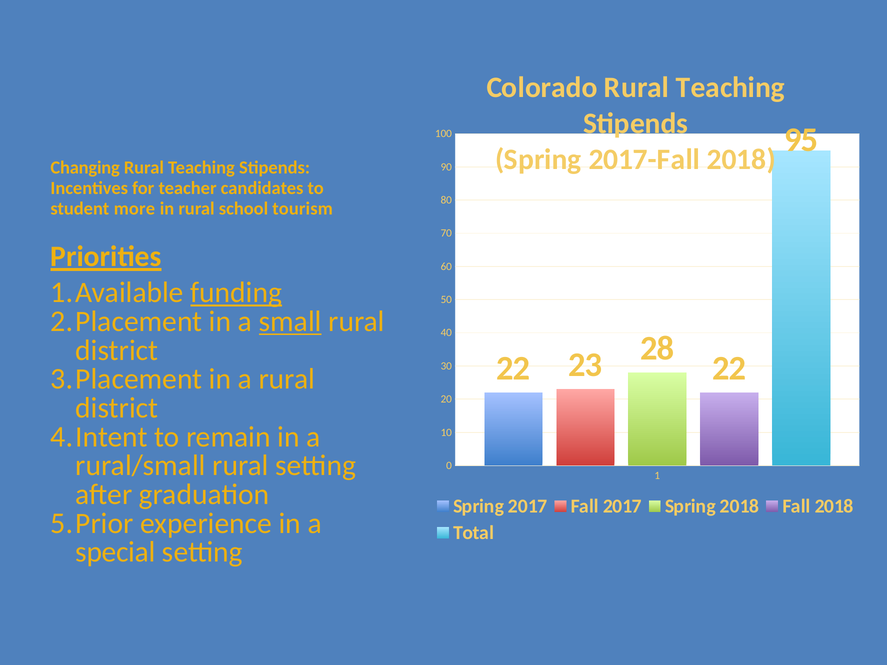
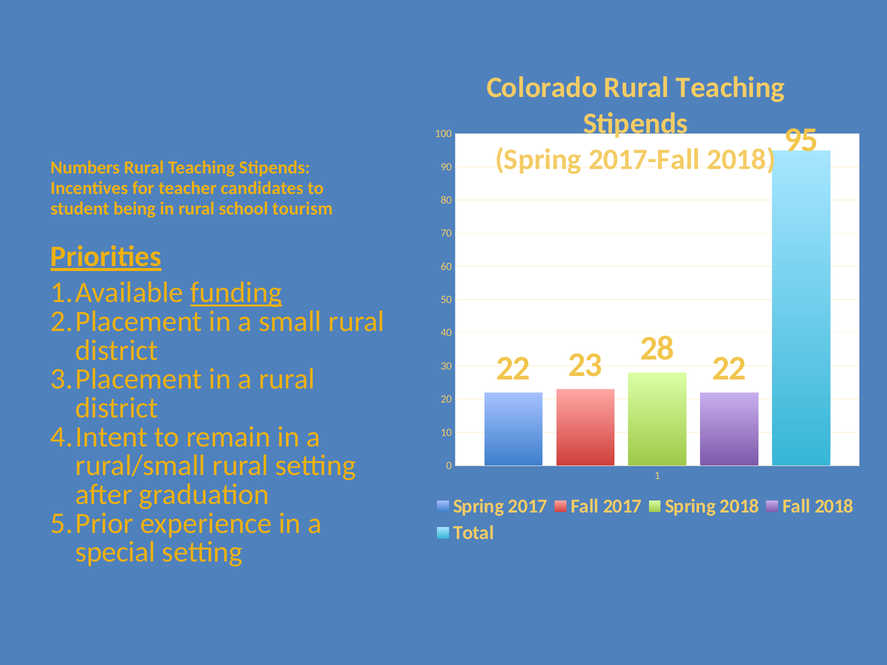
Changing: Changing -> Numbers (85, 168)
more: more -> being (135, 208)
small underline: present -> none (290, 322)
